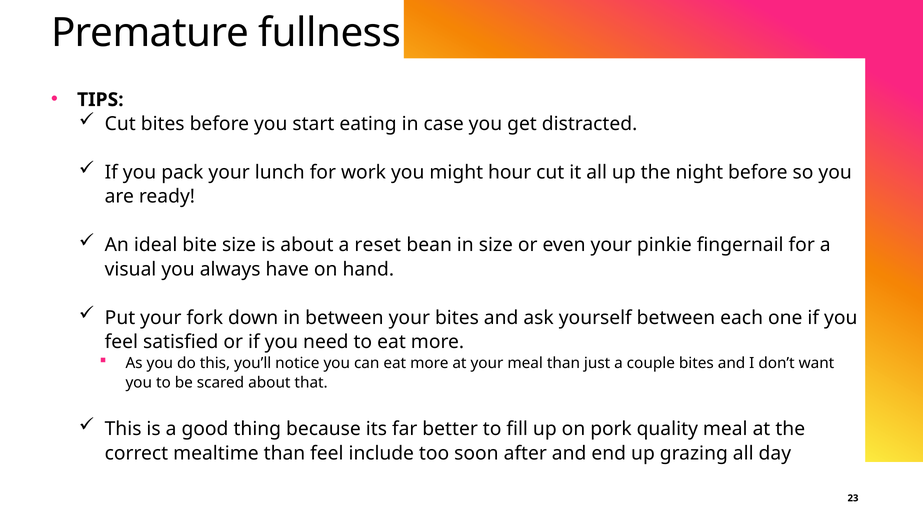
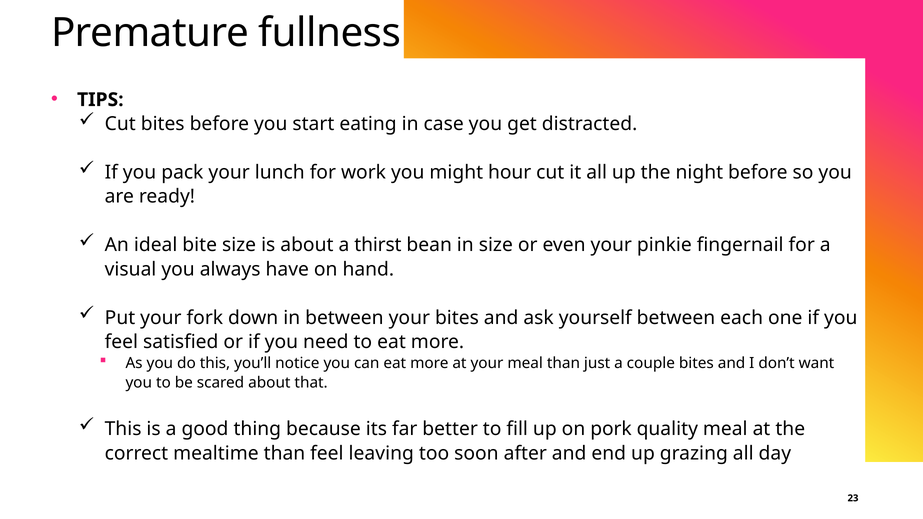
reset: reset -> thirst (378, 245)
include: include -> leaving (381, 453)
